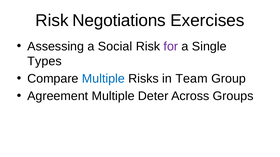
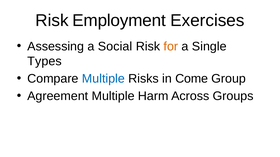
Negotiations: Negotiations -> Employment (119, 21)
for colour: purple -> orange (171, 47)
Team: Team -> Come (192, 79)
Deter: Deter -> Harm (153, 96)
